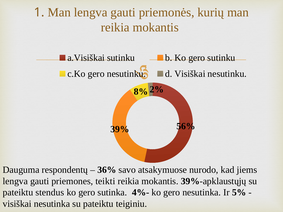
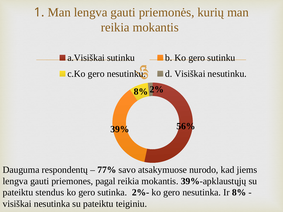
36%: 36% -> 77% (107, 170)
teikti: teikti -> pagal (105, 181)
4%-: 4%- -> 2%- (141, 193)
Ir 5%: 5% -> 8% (239, 193)
